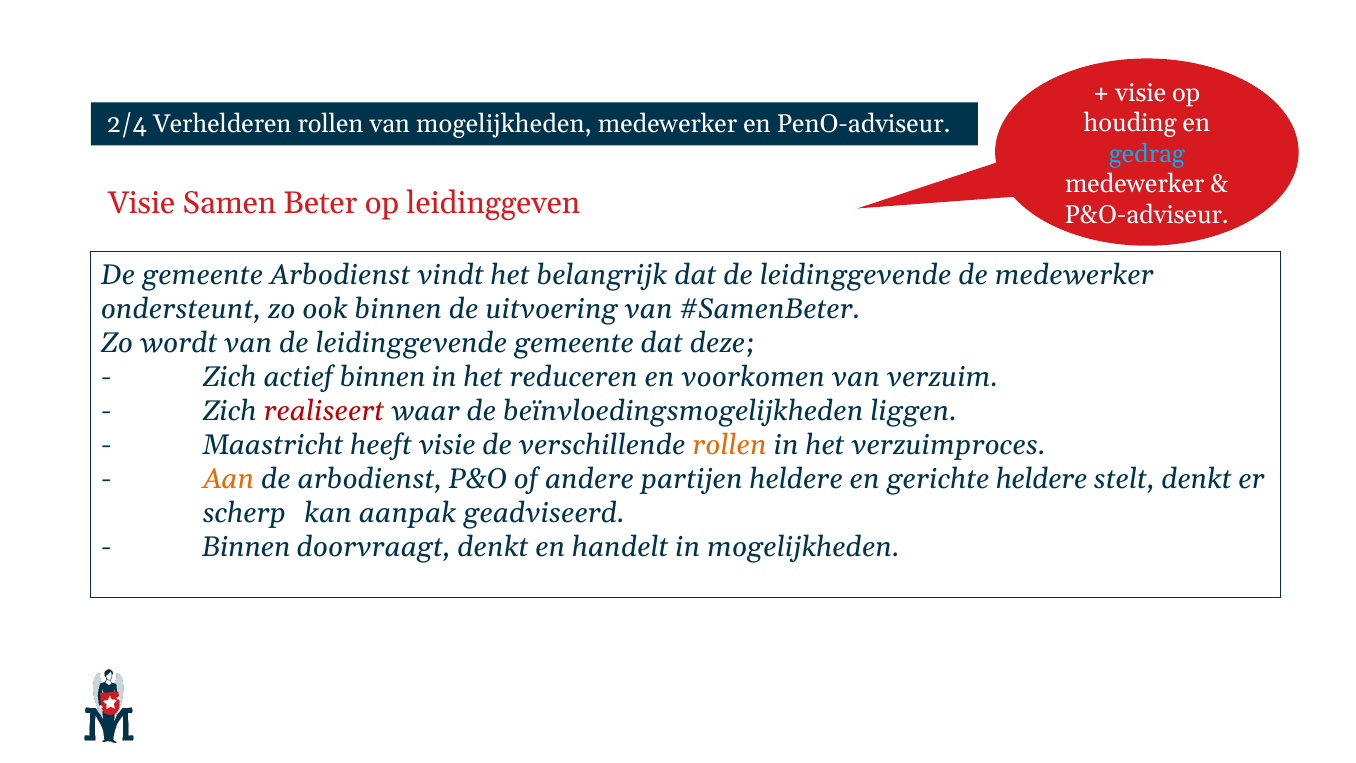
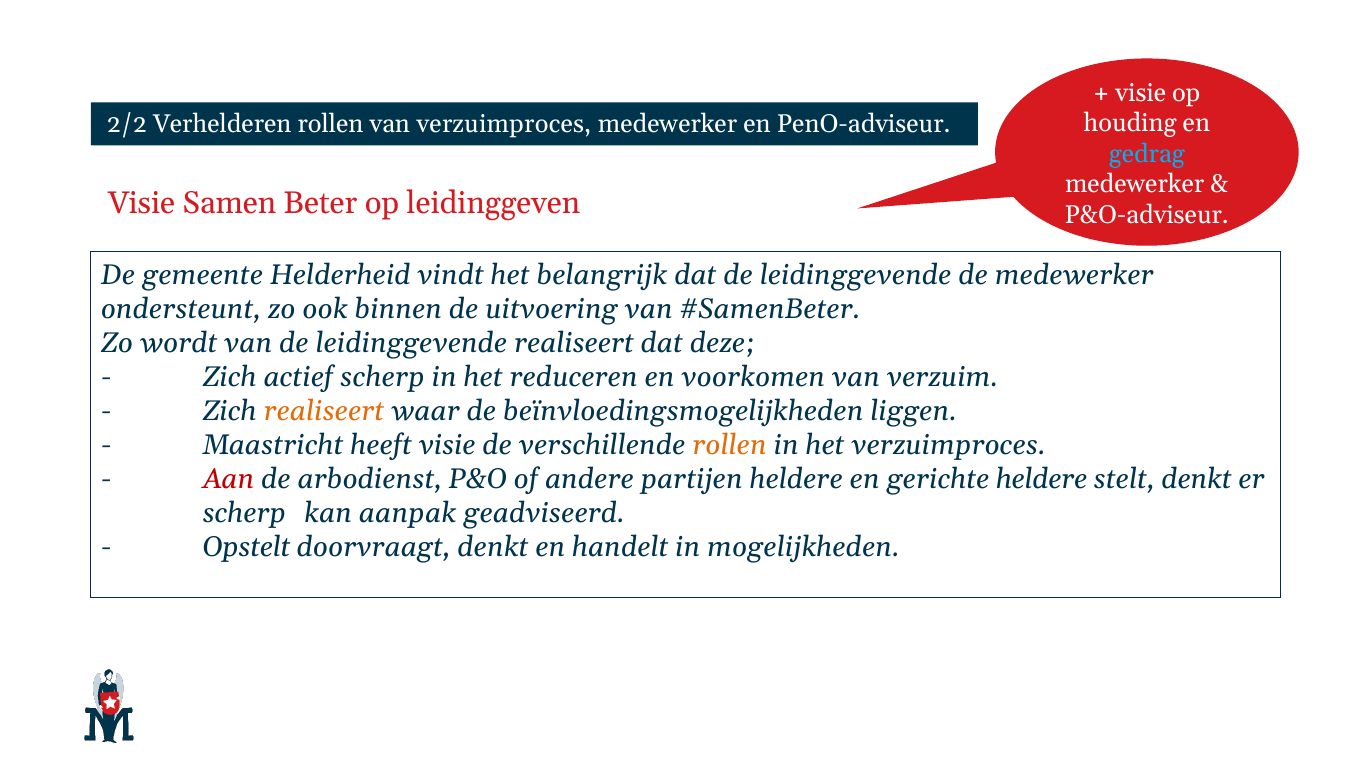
2/4: 2/4 -> 2/2 (127, 124)
van mogelijkheden: mogelijkheden -> verzuimproces (504, 124)
gemeente Arbodienst: Arbodienst -> Helderheid (340, 275)
leidinggevende gemeente: gemeente -> realiseert (574, 343)
actief binnen: binnen -> scherp (382, 377)
realiseert colour: red -> orange (324, 411)
Aan colour: orange -> red (228, 479)
Binnen: Binnen -> Opstelt (246, 547)
